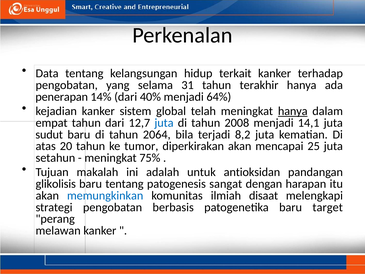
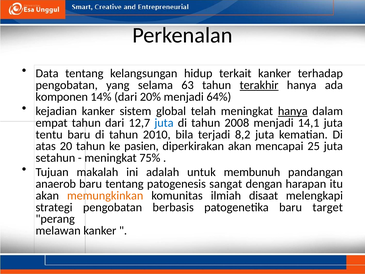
31: 31 -> 63 (188, 85)
terakhir underline: none -> present (259, 85)
penerapan: penerapan -> komponen (62, 97)
40%: 40% -> 20% (150, 97)
sudut: sudut -> tentu (49, 134)
2064: 2064 -> 2010 (157, 134)
tumor: tumor -> pasien (141, 146)
antioksidan: antioksidan -> membunuh (252, 172)
glikolisis: glikolisis -> anaerob (56, 184)
memungkinkan colour: blue -> orange (105, 195)
